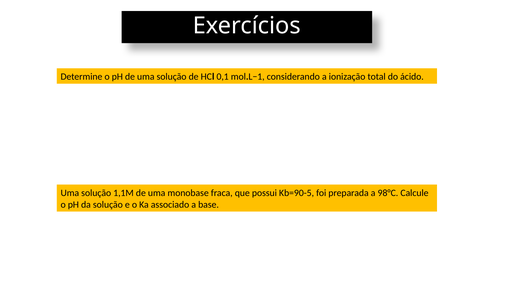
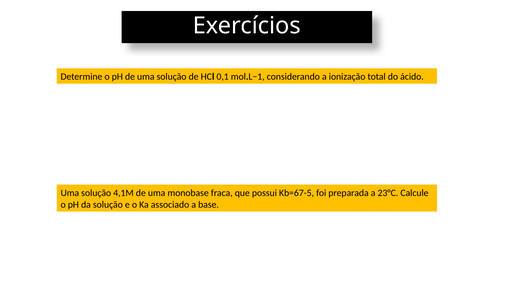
1,1M: 1,1M -> 4,1M (123, 193)
Kb=90-5: Kb=90-5 -> Kb=67-5 (297, 193)
98°C: 98°C -> 23°C (388, 193)
